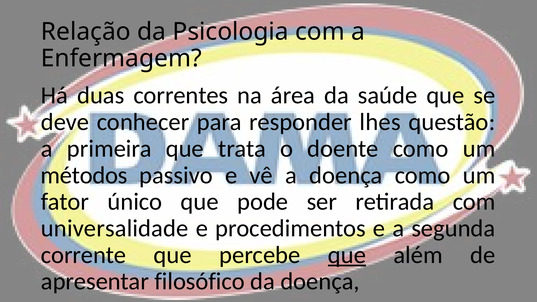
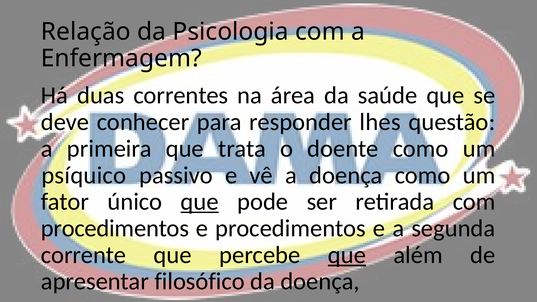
métodos: métodos -> psíquico (84, 175)
que underline: none -> present (200, 202)
universalidade: universalidade -> procedimentos (115, 228)
